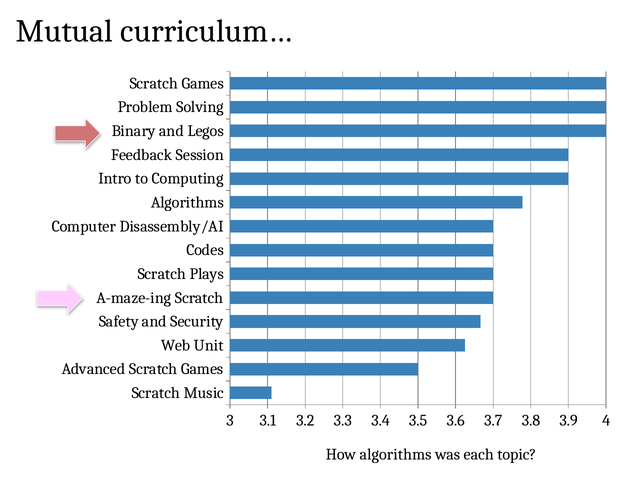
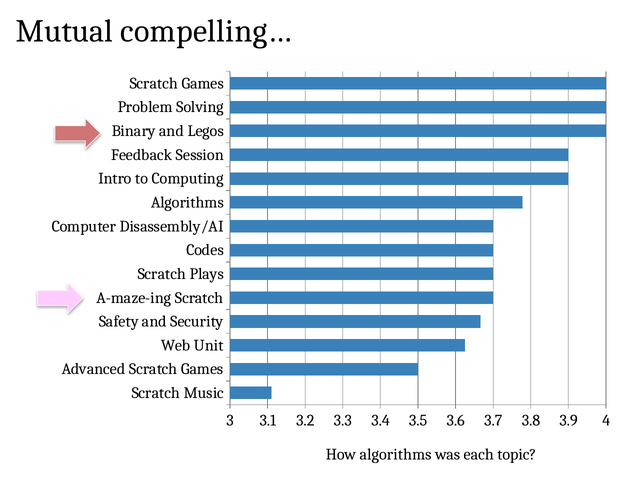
curriculum…: curriculum… -> compelling… (206, 31)
